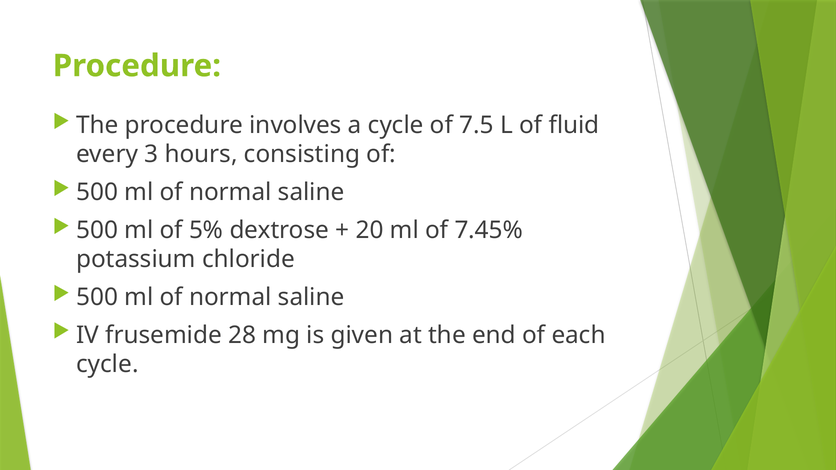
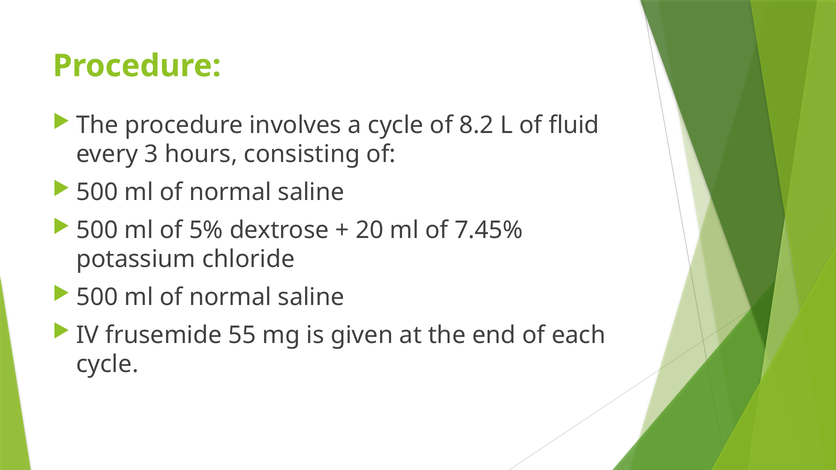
7.5: 7.5 -> 8.2 (477, 125)
28: 28 -> 55 (242, 335)
